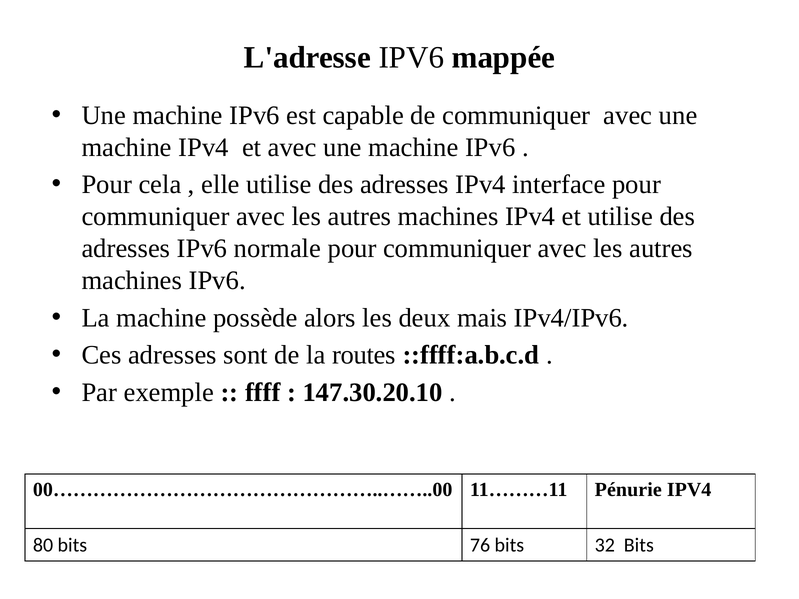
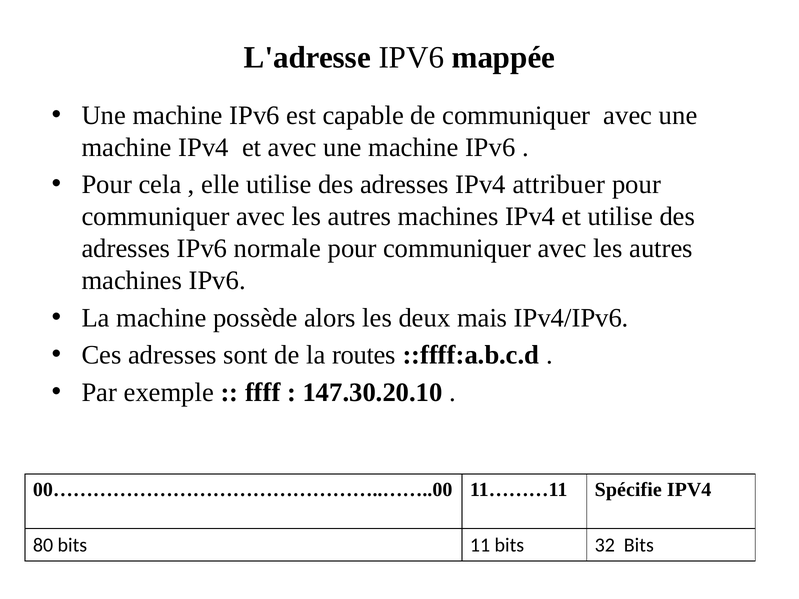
interface: interface -> attribuer (559, 185)
Pénurie: Pénurie -> Spécifie (628, 490)
76: 76 -> 11 (480, 545)
